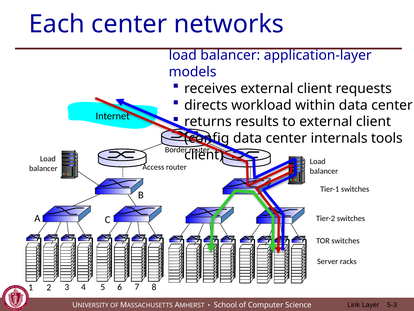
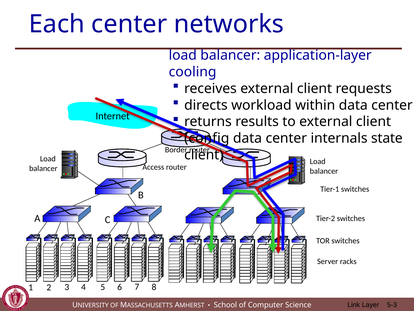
models: models -> cooling (193, 72)
tools: tools -> state (387, 138)
